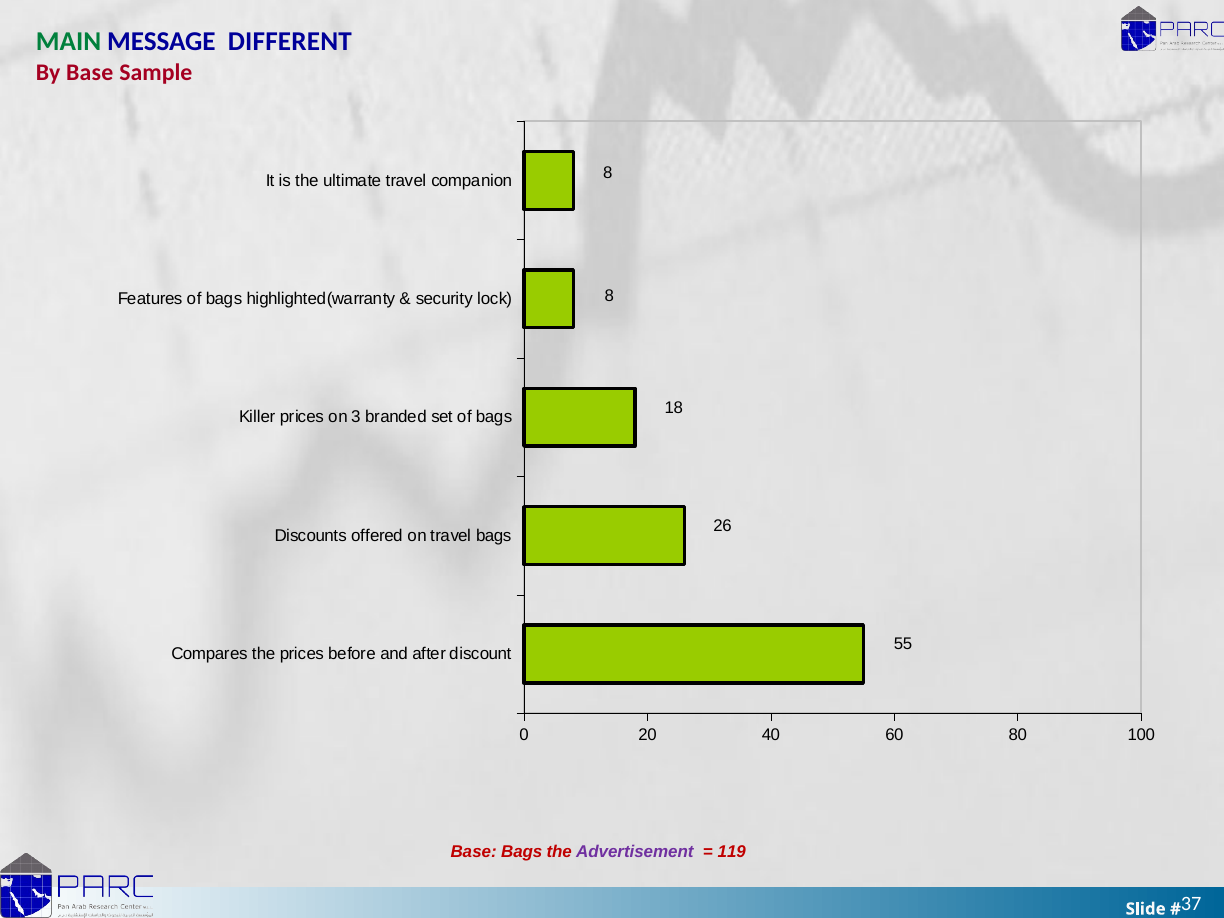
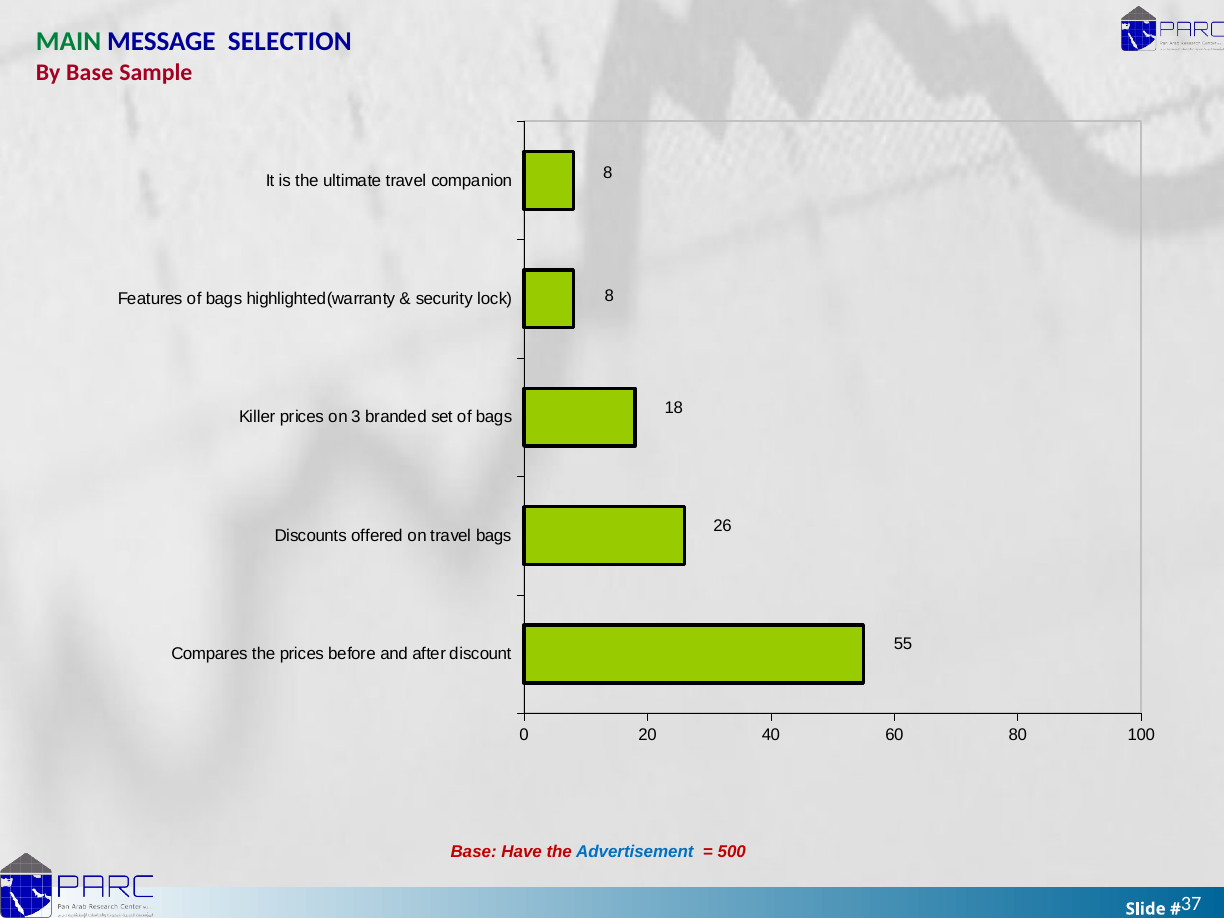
DIFFERENT: DIFFERENT -> SELECTION (290, 42)
Base Bags: Bags -> Have (522, 851)
Advertisement colour: purple -> blue (635, 851)
119: 119 -> 500 (732, 851)
